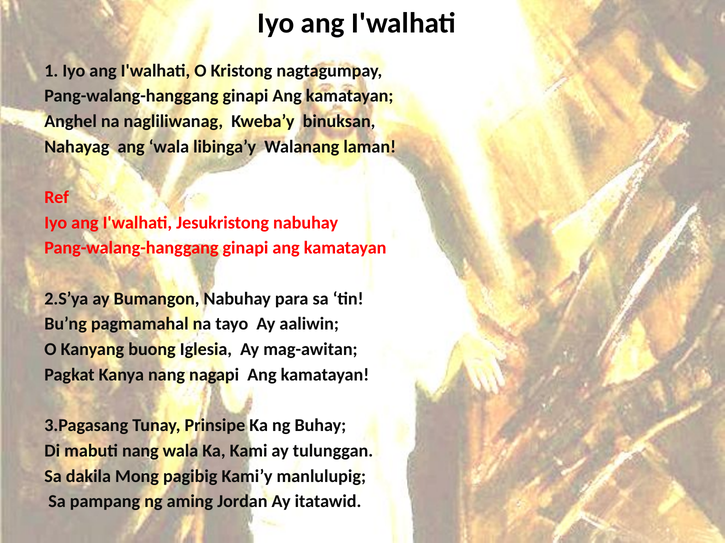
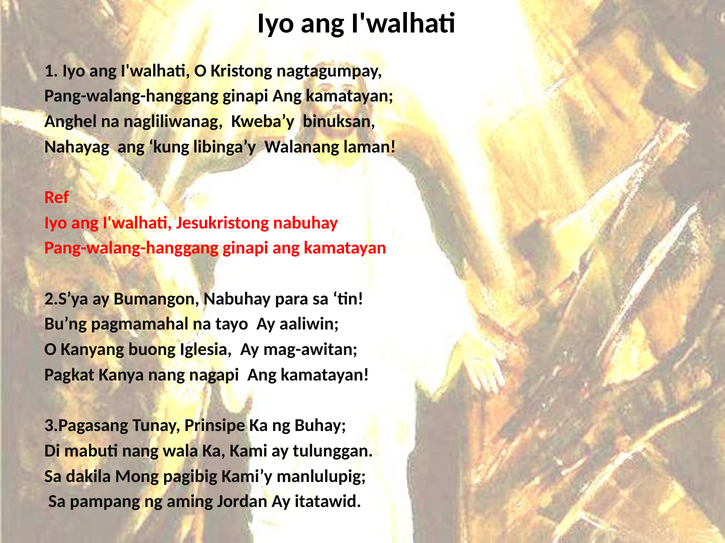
ang wala: wala -> kung (169, 147)
